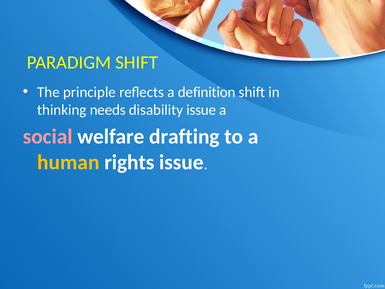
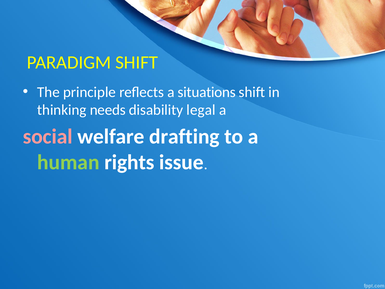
definition: definition -> situations (207, 92)
disability issue: issue -> legal (201, 110)
human colour: yellow -> light green (68, 162)
